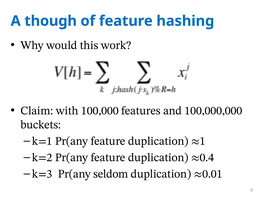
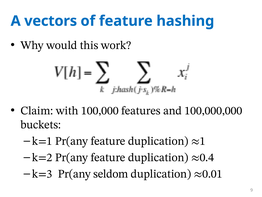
though: though -> vectors (51, 21)
